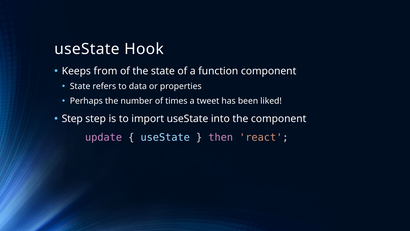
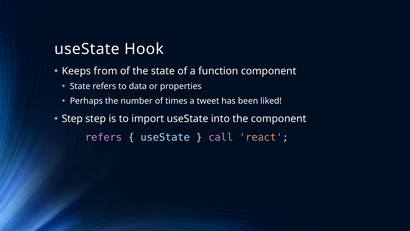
update: update -> refers (104, 137)
then: then -> call (221, 137)
